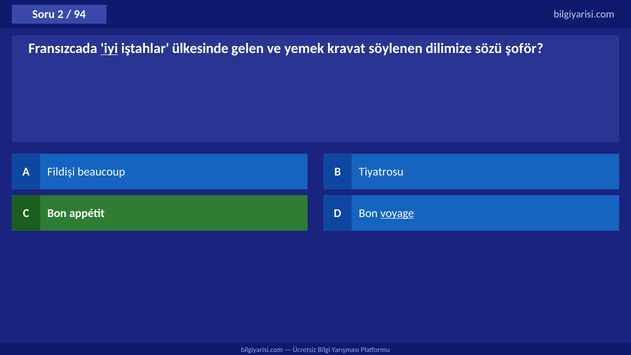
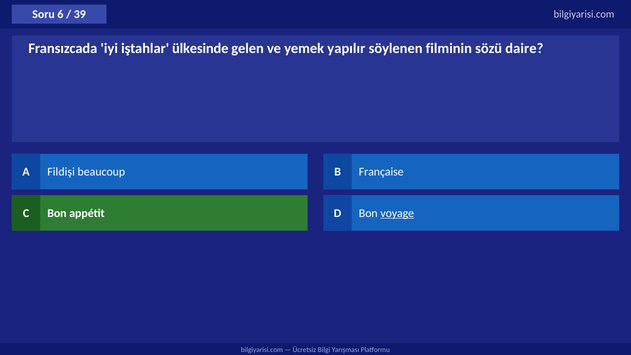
2: 2 -> 6 (60, 14)
94: 94 -> 39 (80, 14)
iyi underline: present -> none (109, 49)
kravat: kravat -> yapılır (346, 49)
dilimize: dilimize -> filminin (449, 49)
şoför: şoför -> daire (524, 49)
Tiyatrosu: Tiyatrosu -> Française (381, 172)
